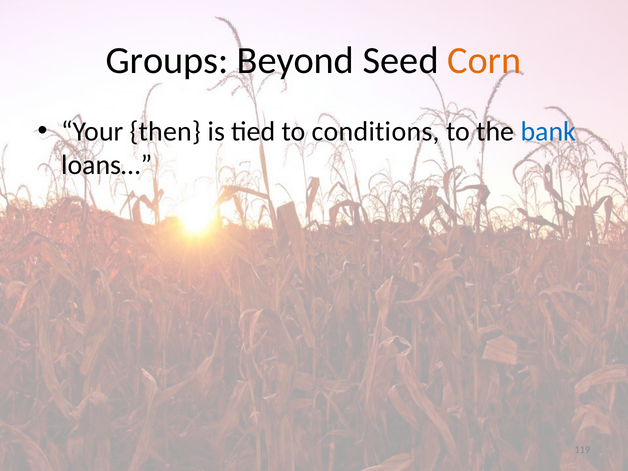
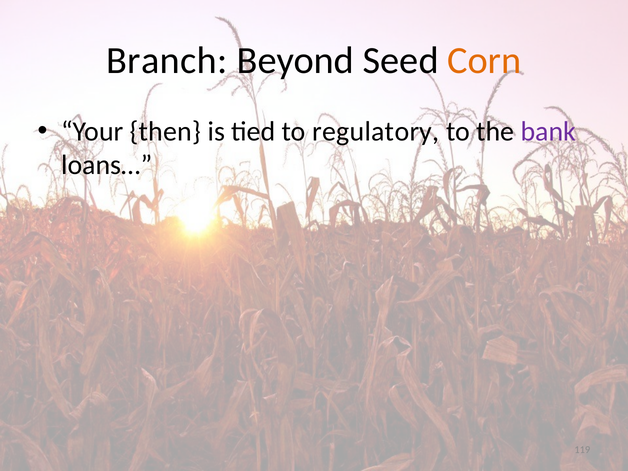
Groups: Groups -> Branch (167, 61)
conditions: conditions -> regulatory (376, 132)
bank colour: blue -> purple (548, 132)
